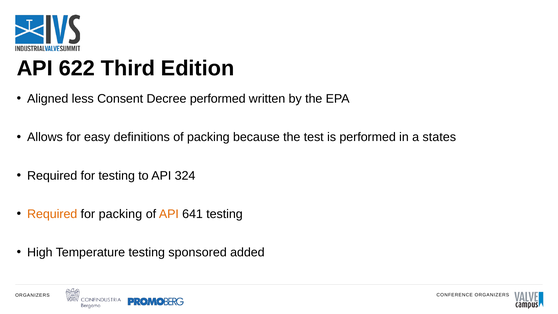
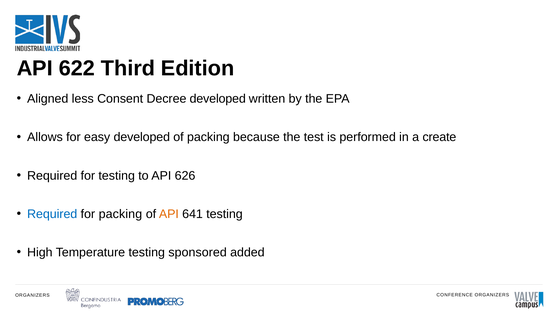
Decree performed: performed -> developed (218, 99)
easy definitions: definitions -> developed (142, 137)
states: states -> create (439, 137)
324: 324 -> 626 (185, 176)
Required colour: orange -> blue (52, 214)
